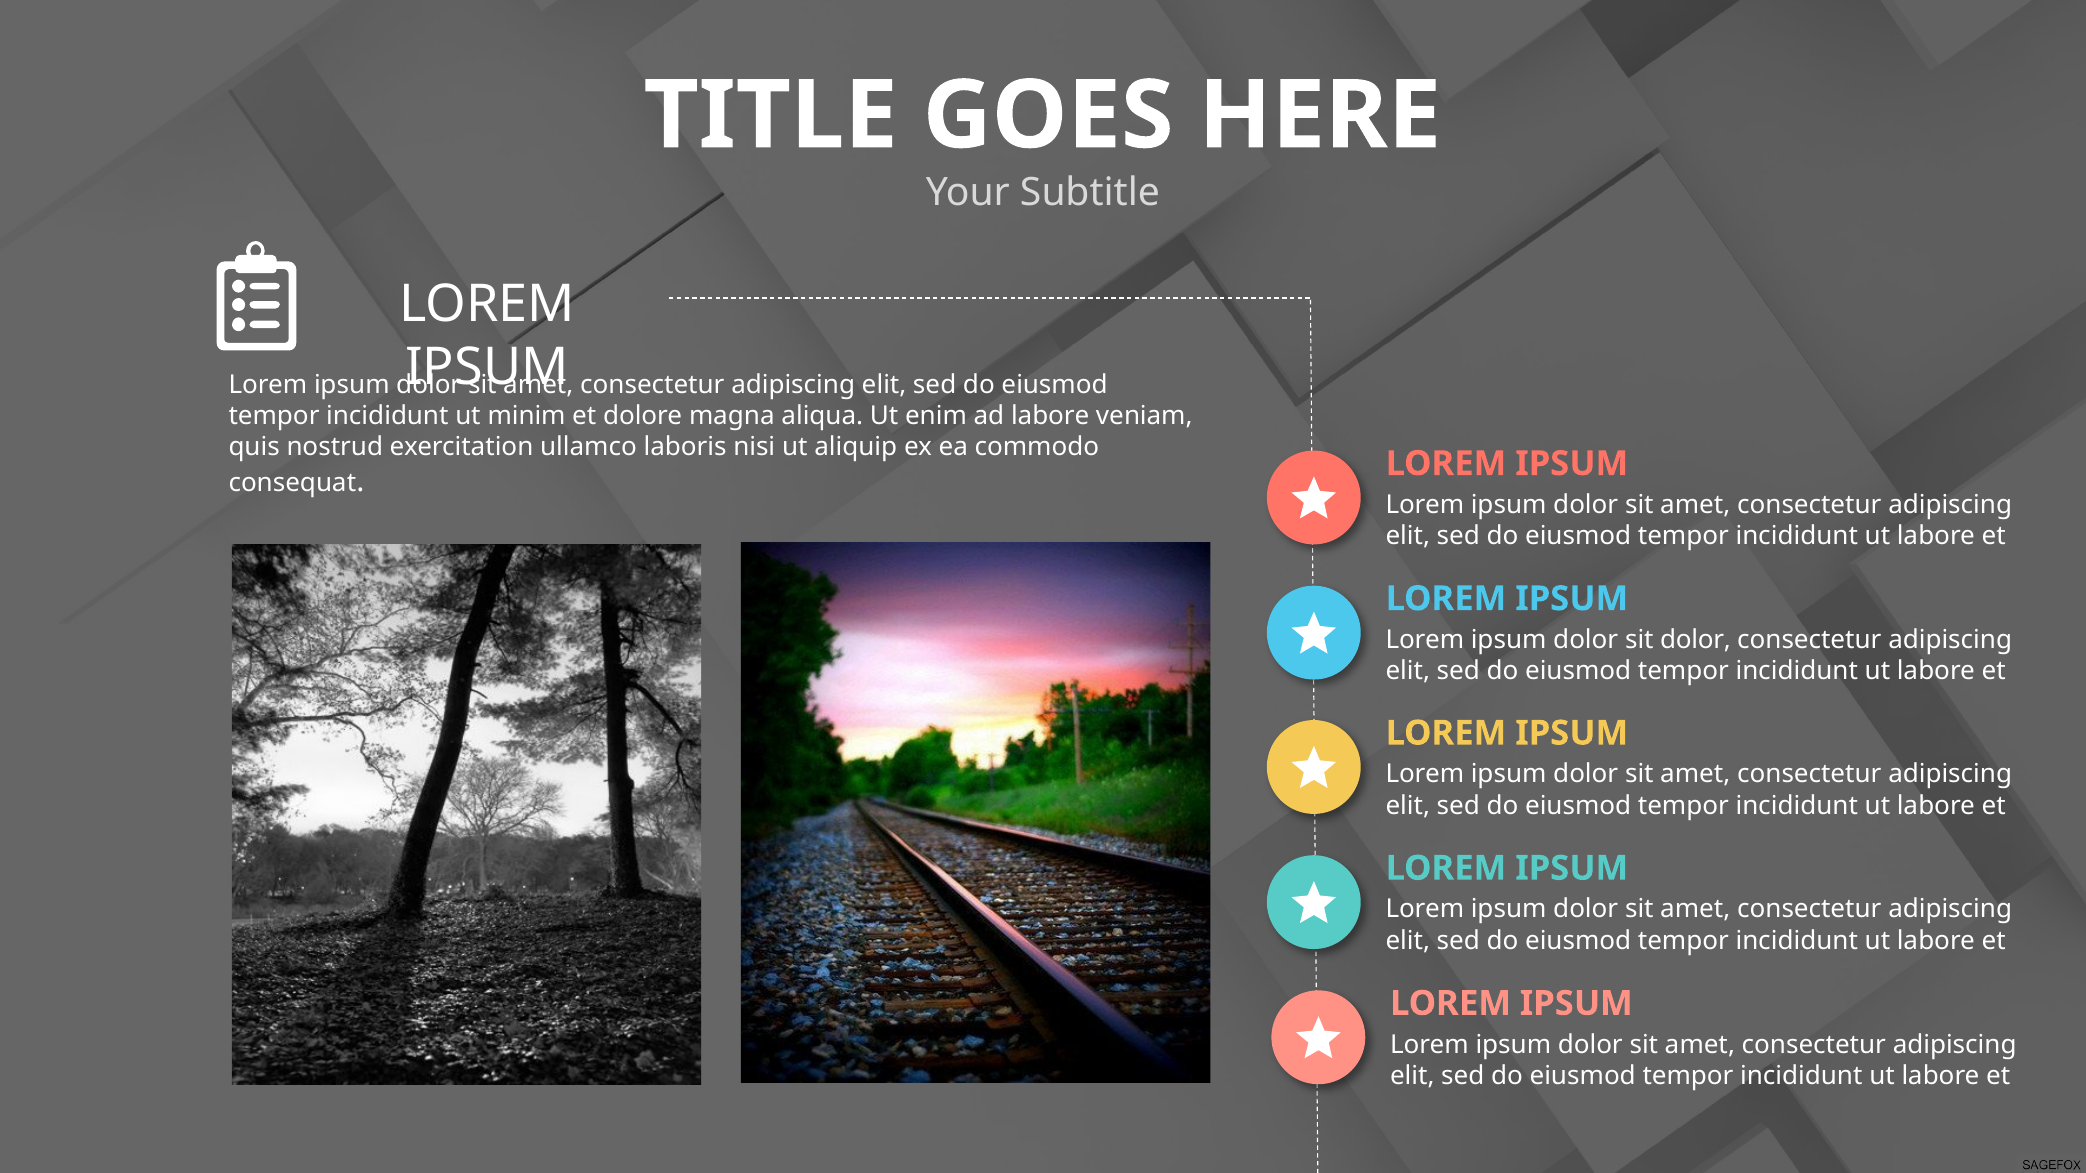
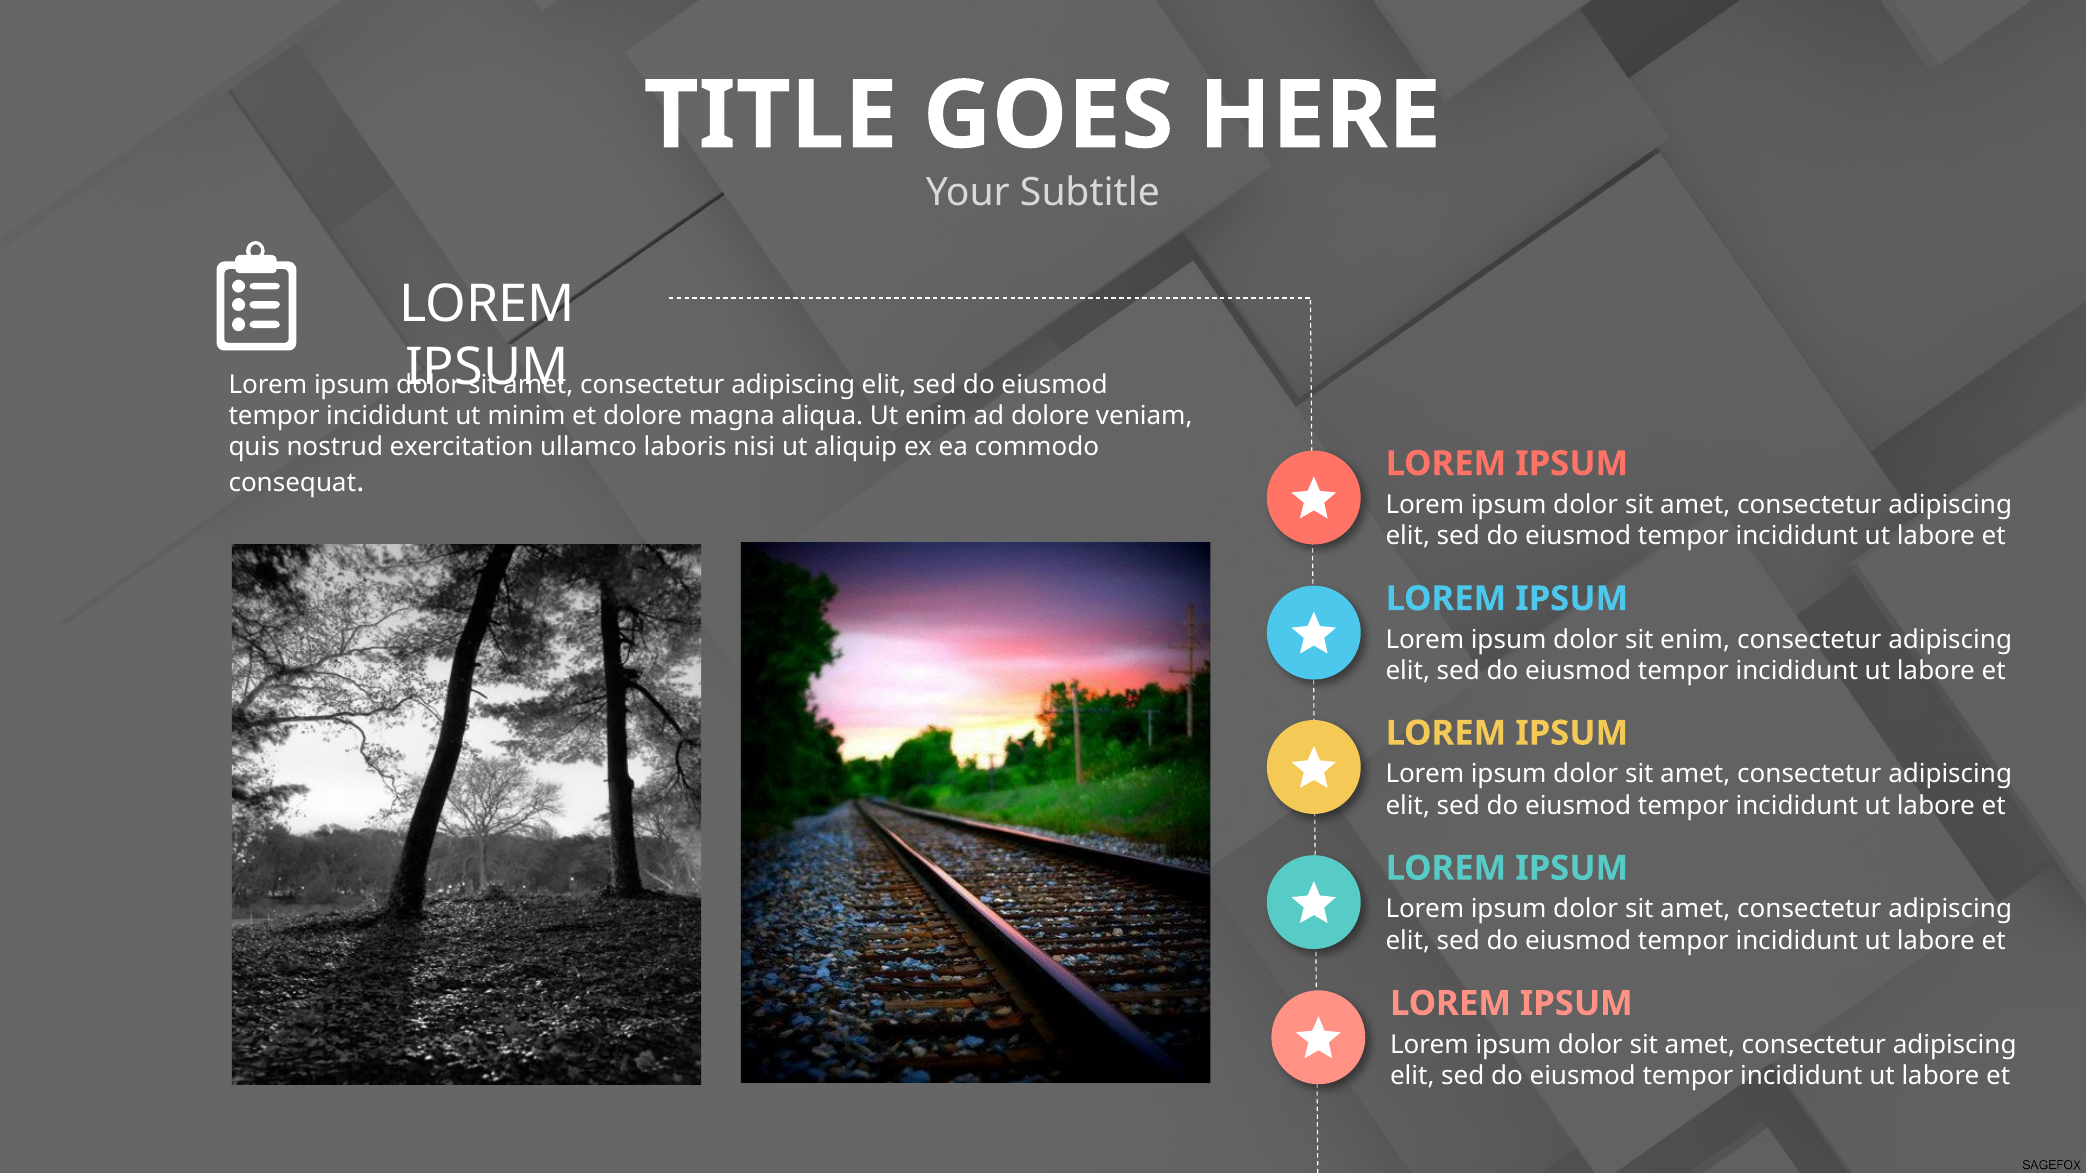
ad labore: labore -> dolore (1050, 416)
sit dolor: dolor -> enim (1695, 640)
